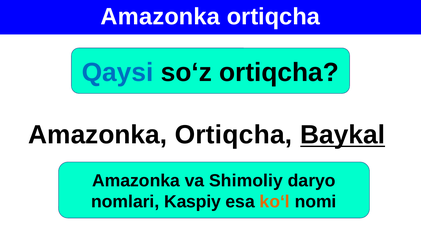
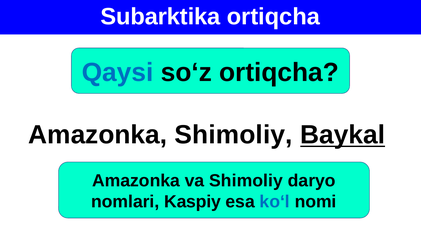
Amazonka: Amazonka -> Subarktika (160, 17)
Ortiqcha: Ortiqcha -> Shimoliy (234, 135)
ko‘l colour: orange -> blue (275, 202)
